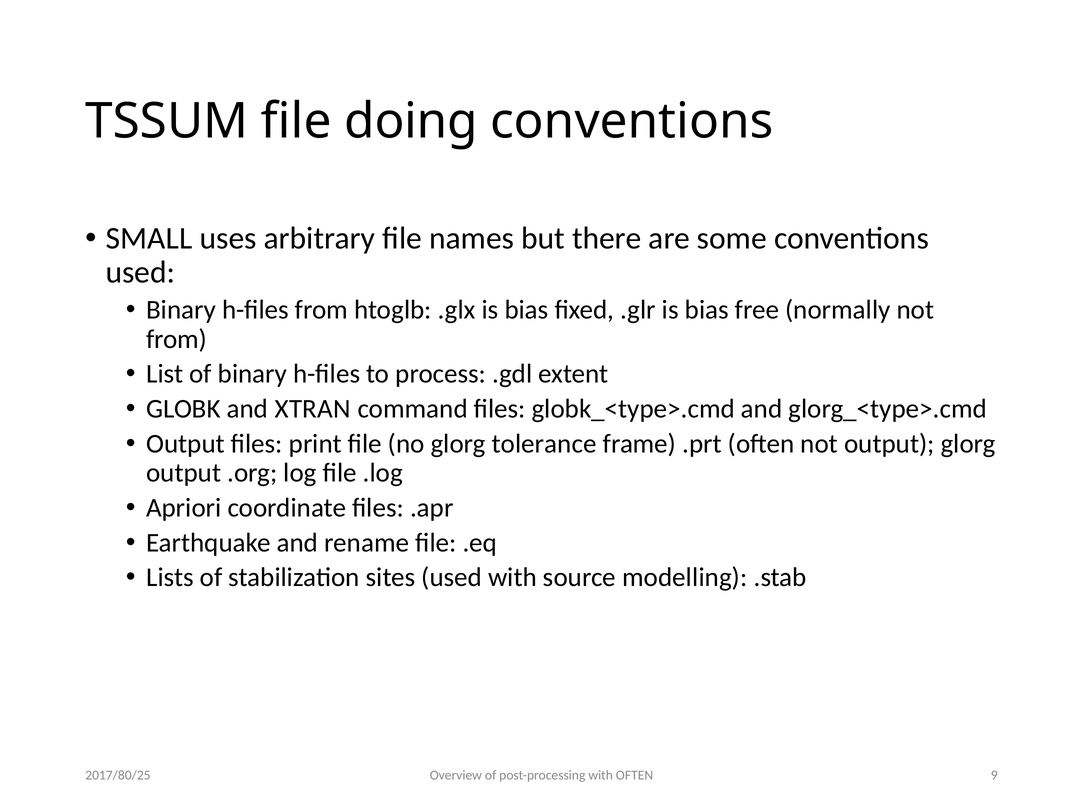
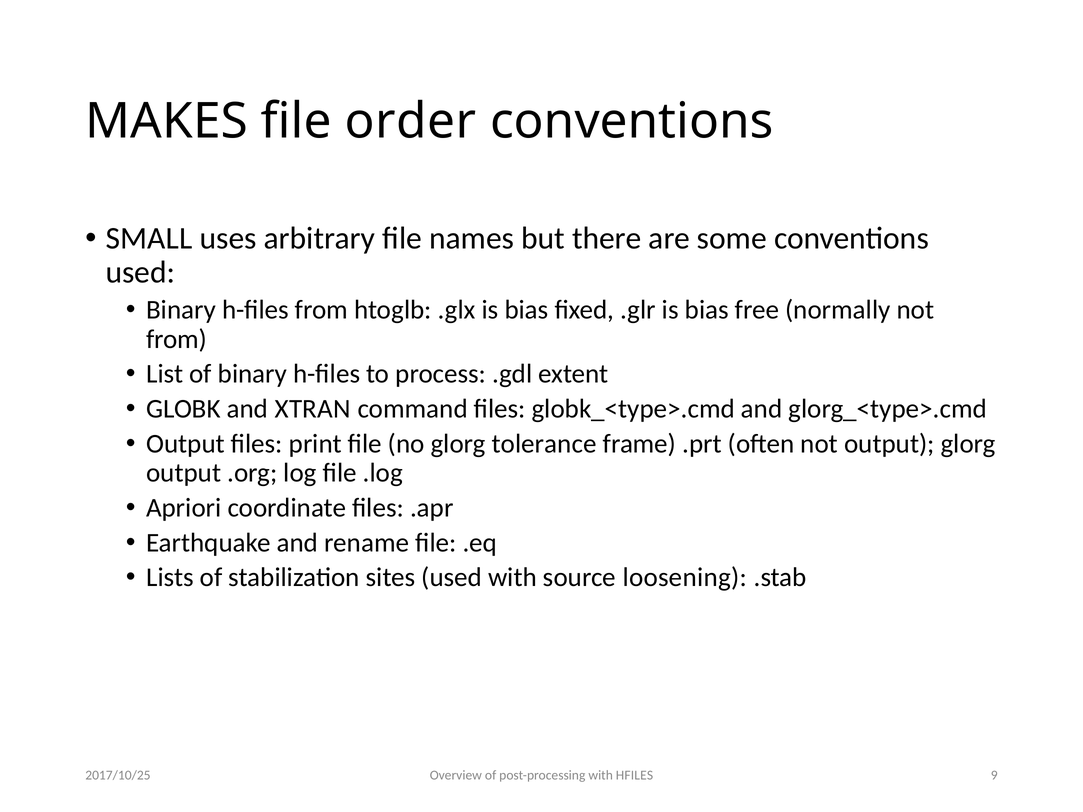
TSSUM: TSSUM -> MAKES (167, 121)
doing: doing -> order (411, 121)
modelling: modelling -> loosening (685, 578)
with OFTEN: OFTEN -> HFILES (635, 775)
2017/80/25: 2017/80/25 -> 2017/10/25 (118, 775)
